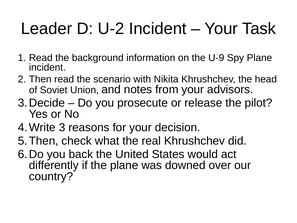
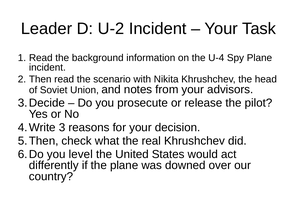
U-9: U-9 -> U-4 (216, 58)
back: back -> level (81, 154)
